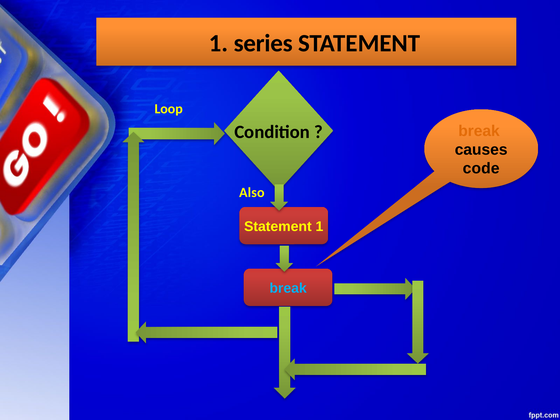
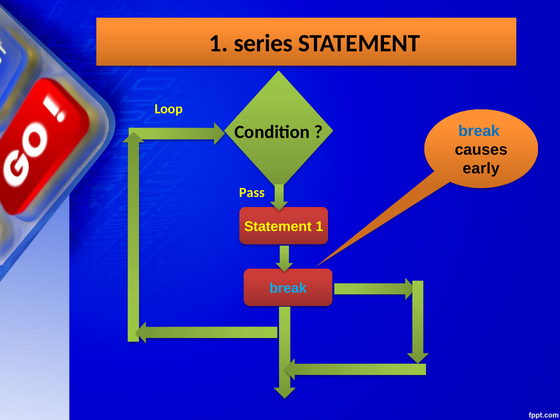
break colour: orange -> blue (479, 131)
code: code -> early (481, 168)
Also: Also -> Pass (252, 193)
